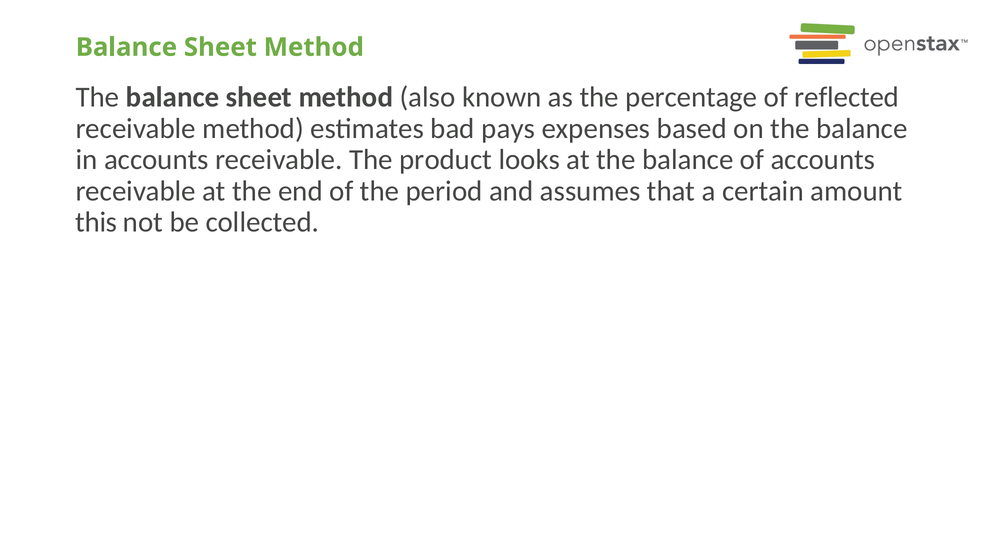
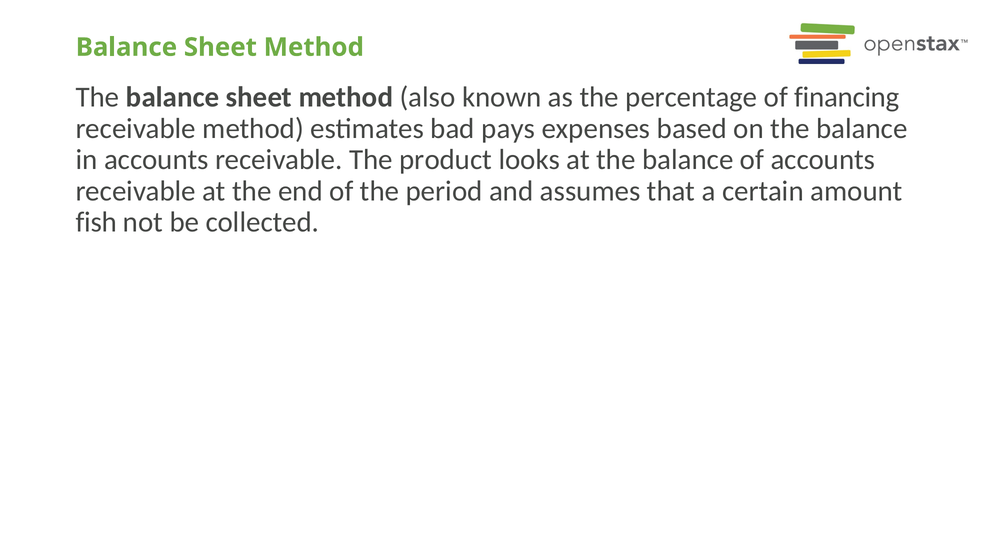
reflected: reflected -> financing (847, 97)
this: this -> fish (96, 222)
